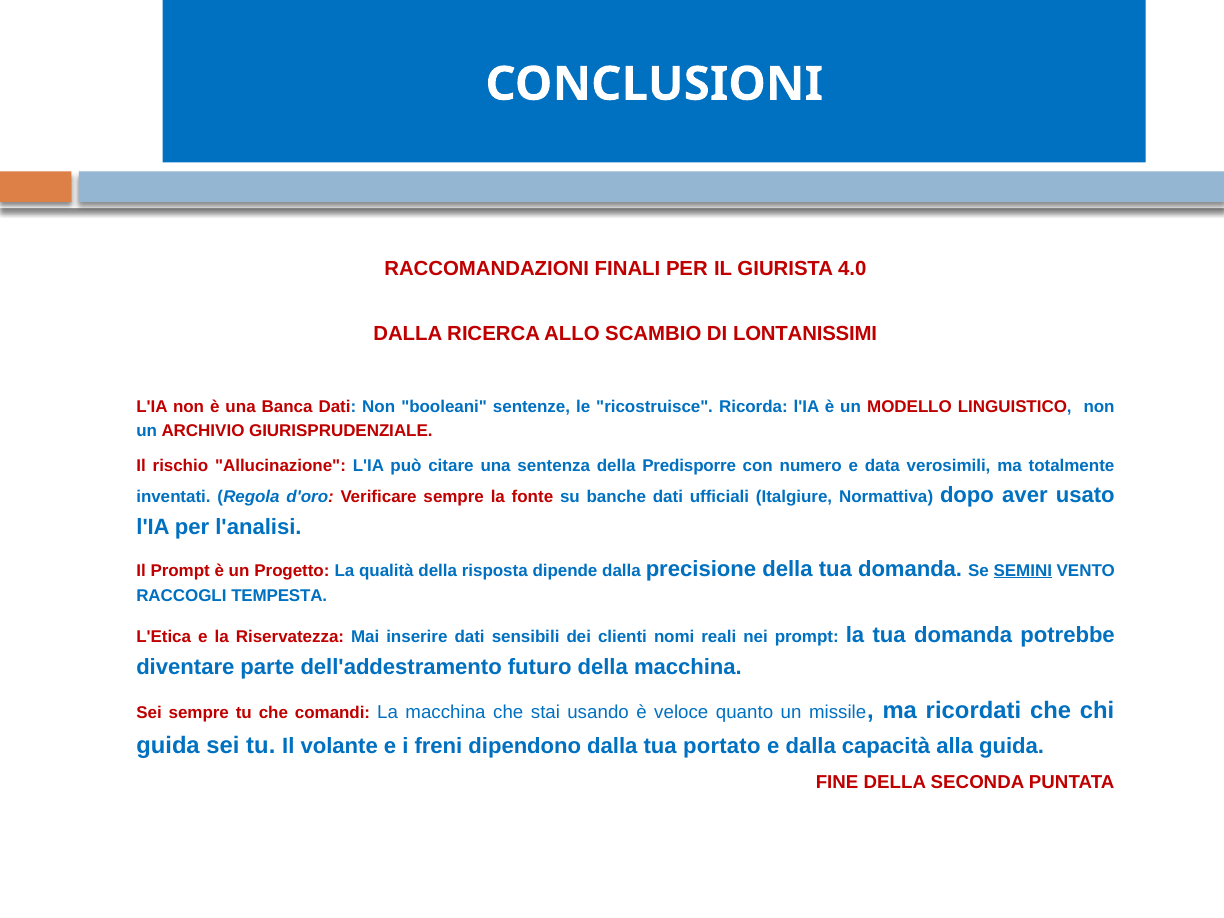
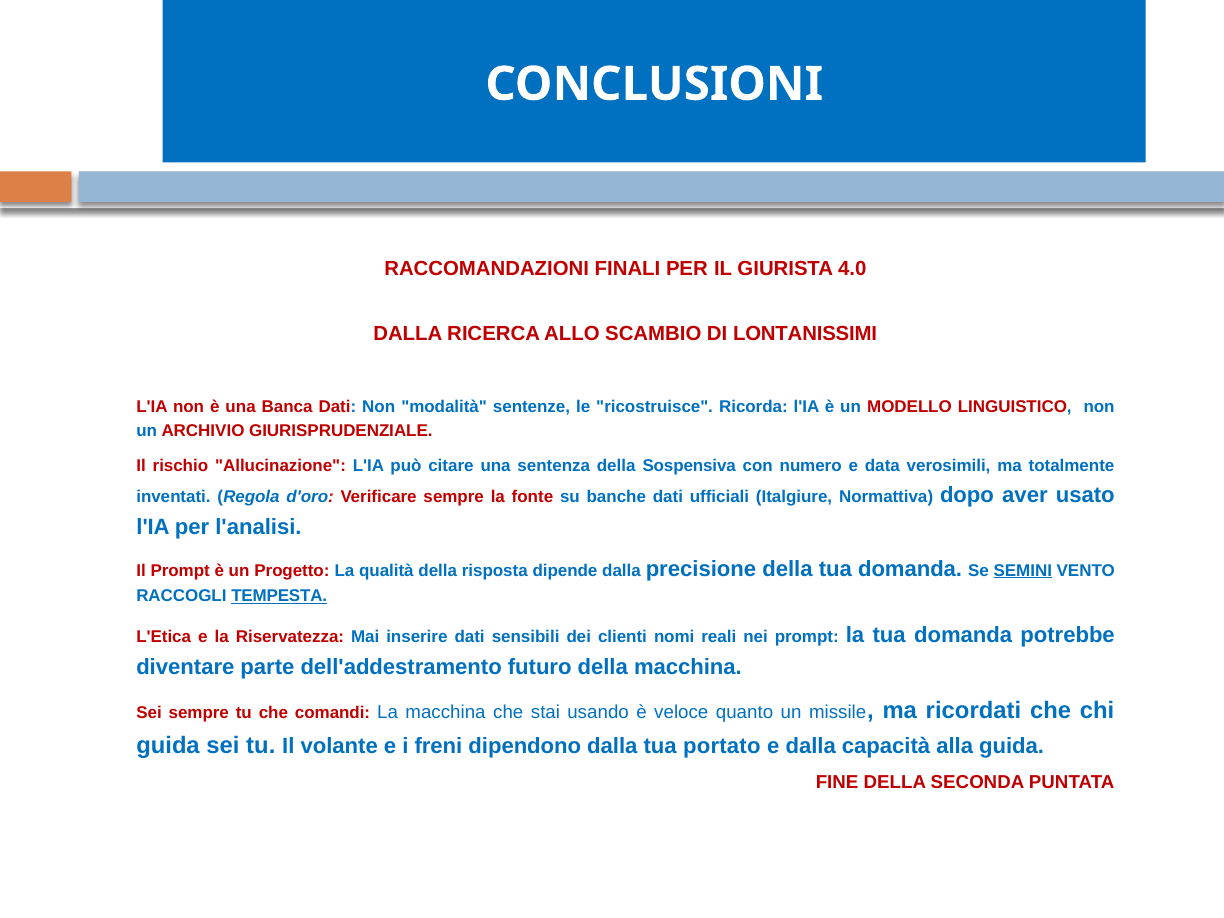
booleani: booleani -> modalità (444, 407)
Predisporre: Predisporre -> Sospensiva (689, 466)
TEMPESTA underline: none -> present (279, 596)
